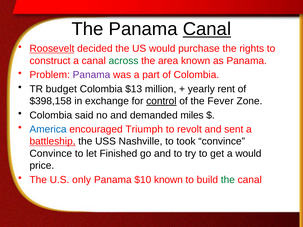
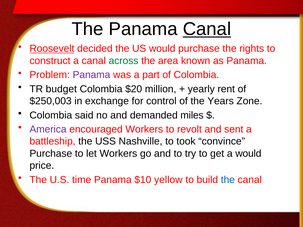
$13: $13 -> $20 (134, 89)
$398,158: $398,158 -> $250,003 (51, 101)
control underline: present -> none (161, 101)
Fever: Fever -> Years (221, 101)
America colour: blue -> purple (48, 129)
encouraged Triumph: Triumph -> Workers (144, 129)
battleship underline: present -> none (53, 142)
Convince: Convince -> Purchase (51, 154)
let Finished: Finished -> Workers (118, 154)
only: only -> time (82, 180)
$10 known: known -> yellow (168, 180)
the colour: green -> blue (228, 180)
